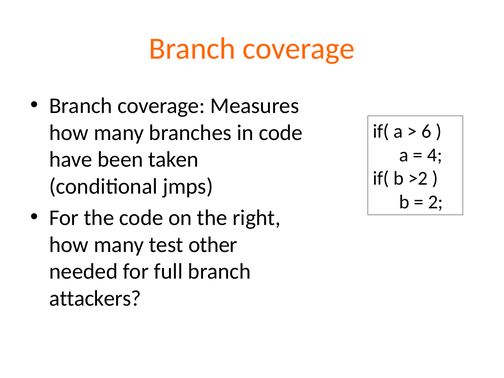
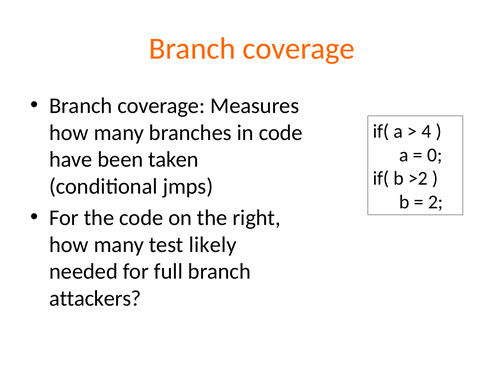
6: 6 -> 4 (426, 131)
4: 4 -> 0 (435, 155)
other: other -> likely (213, 245)
